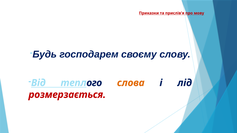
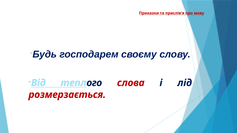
слова colour: orange -> red (131, 83)
